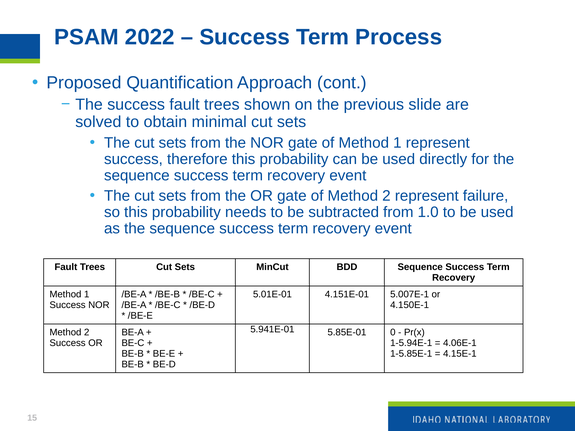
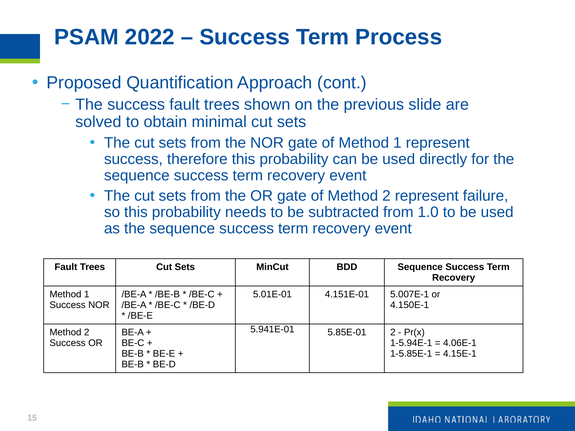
5.85E-01 0: 0 -> 2 (393, 332)
